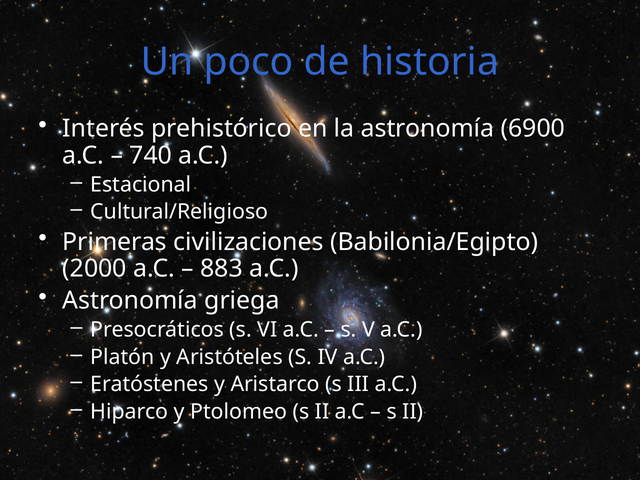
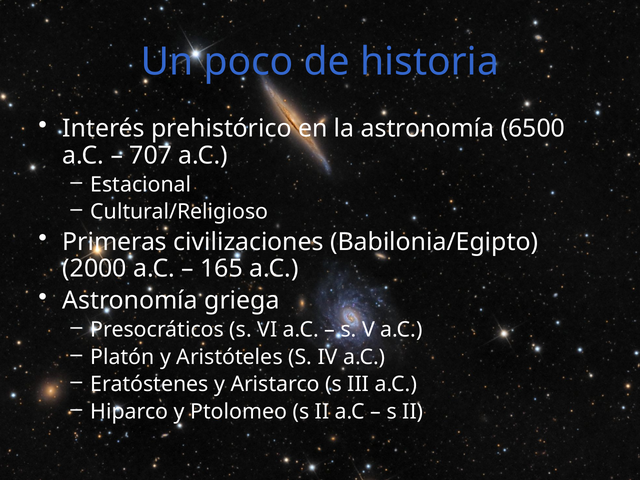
6900: 6900 -> 6500 (533, 129)
740: 740 -> 707 (151, 155)
883: 883 -> 165 (222, 269)
